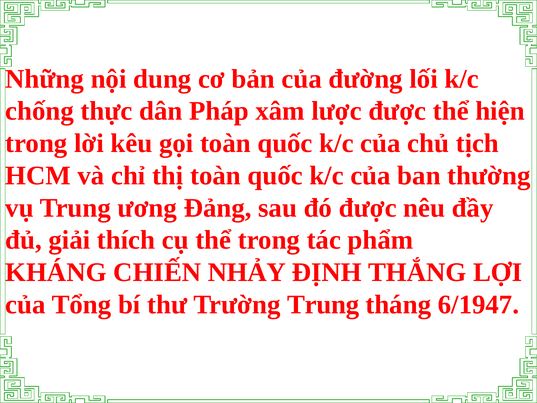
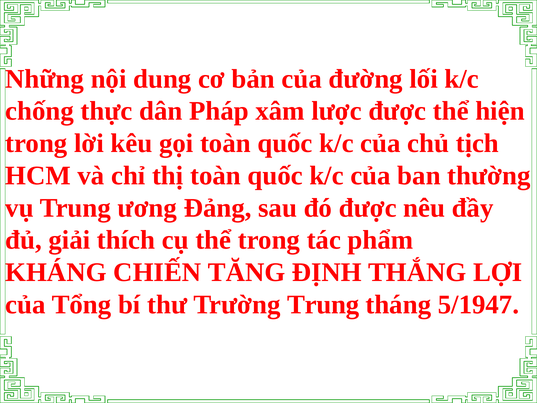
NHẢY: NHẢY -> TĂNG (247, 272)
6/1947: 6/1947 -> 5/1947 (478, 304)
